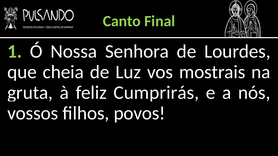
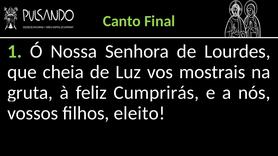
povos: povos -> eleito (139, 113)
